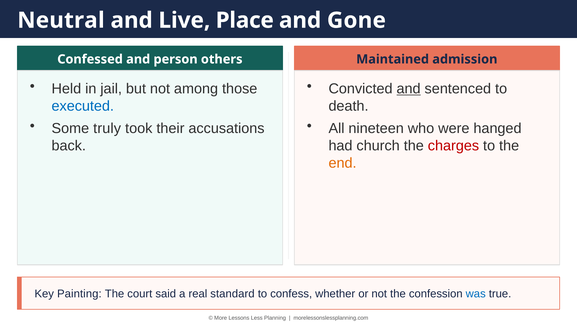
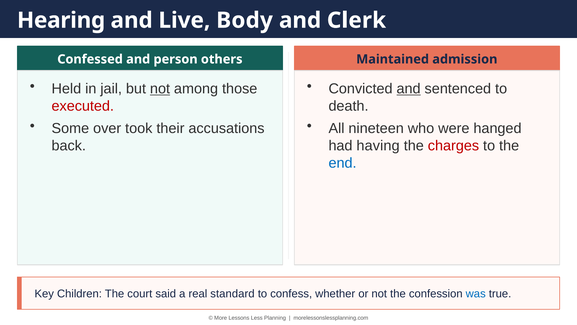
Neutral: Neutral -> Hearing (61, 20)
Place: Place -> Body (245, 20)
Gone: Gone -> Clerk (356, 20)
not underline: none -> present (160, 89)
executed colour: blue -> red (83, 106)
truly: truly -> over (107, 128)
church: church -> having (378, 145)
end colour: orange -> blue (343, 163)
Painting: Painting -> Children (79, 294)
